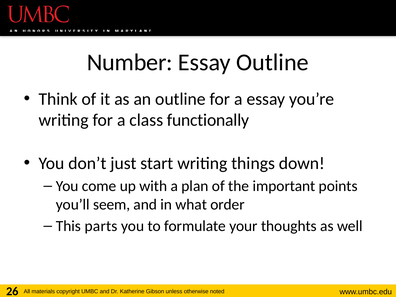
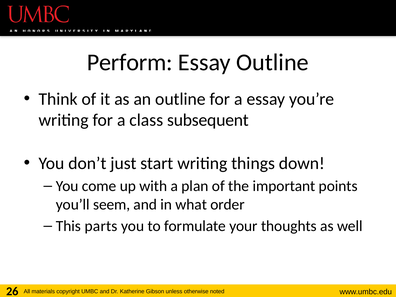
Number: Number -> Perform (130, 62)
functionally: functionally -> subsequent (208, 120)
